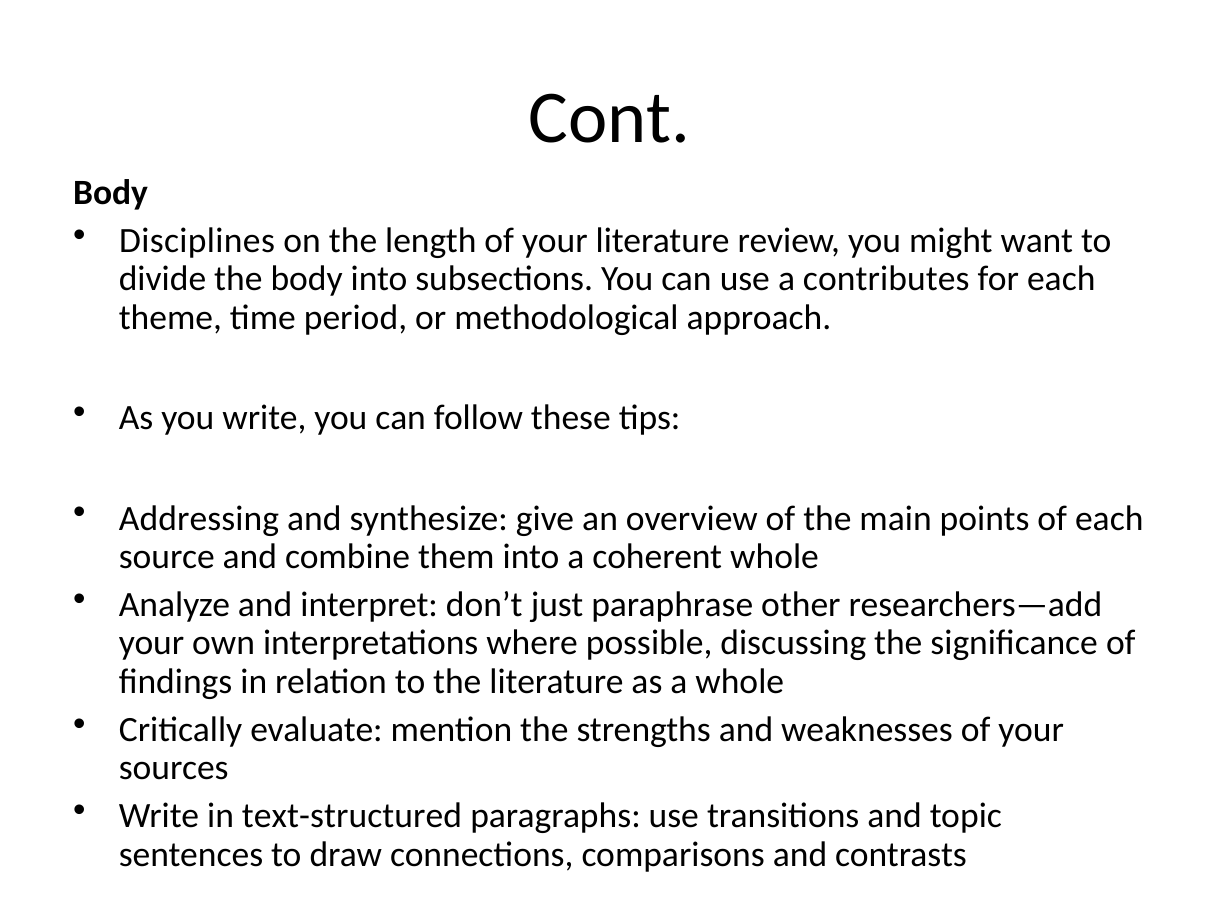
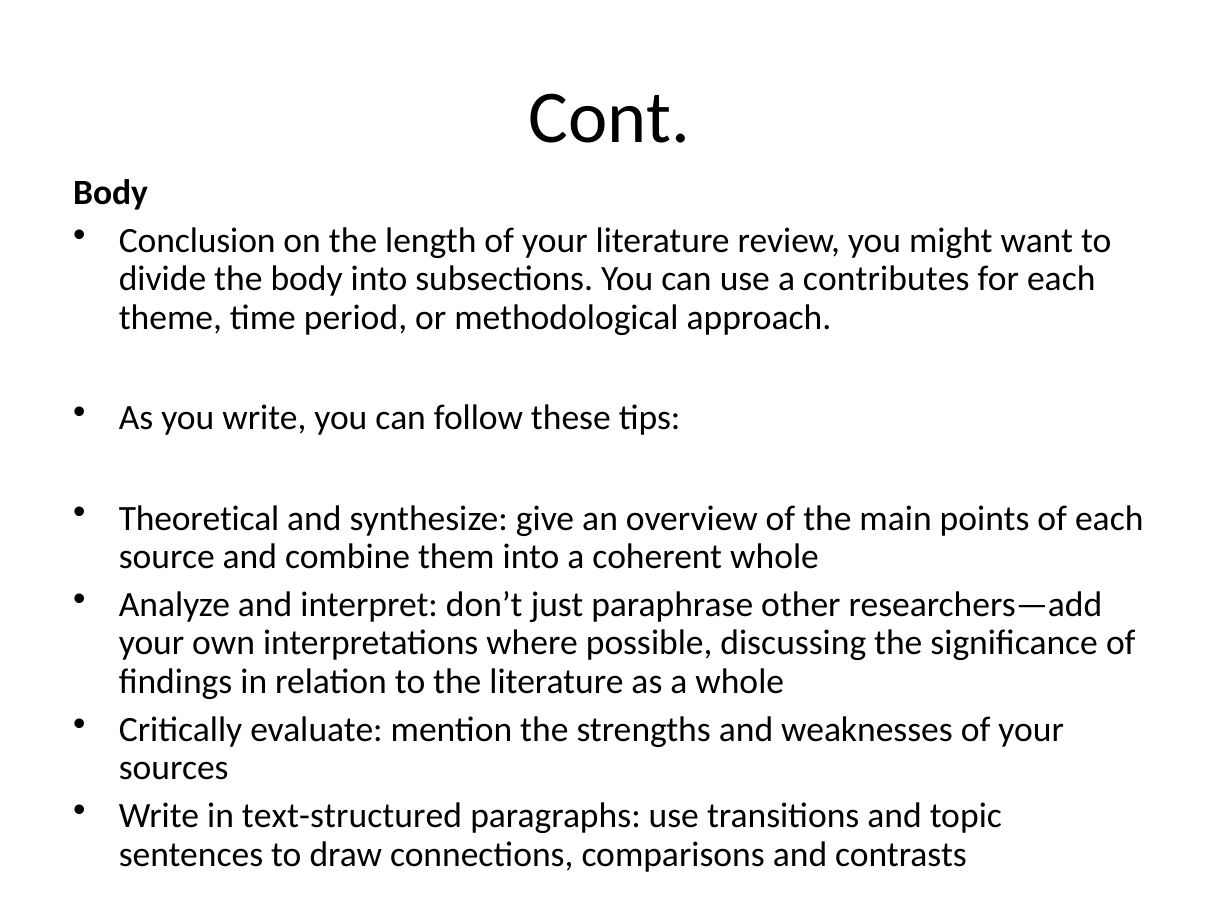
Disciplines: Disciplines -> Conclusion (197, 241)
Addressing: Addressing -> Theoretical (199, 518)
